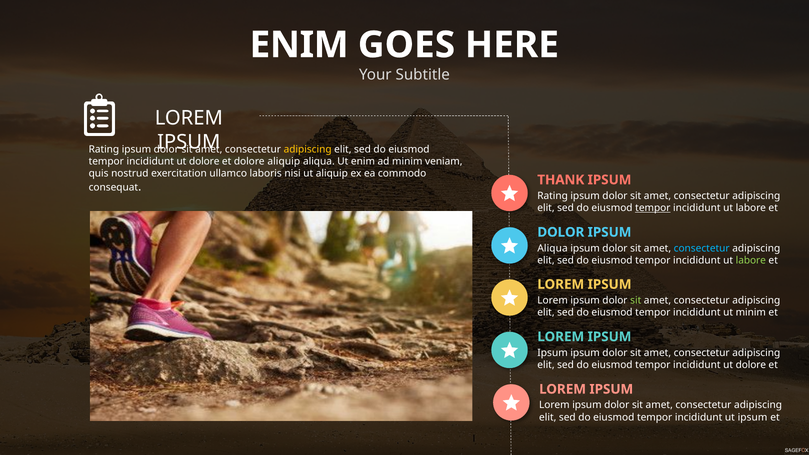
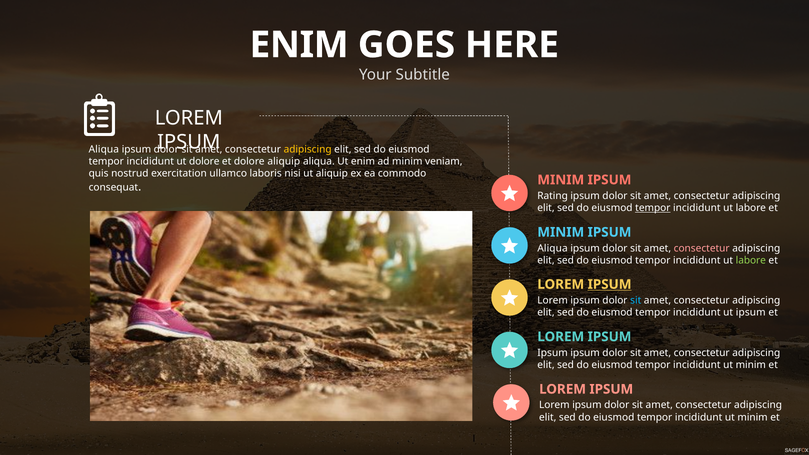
Rating: Rating -> Aliqua (104, 149)
THANK: THANK -> MINIM (561, 180)
DOLOR: DOLOR -> MINIM (561, 232)
consectetur colour: light blue -> pink (702, 248)
IPSUM underline: none -> present (610, 284)
sit colour: light green -> light blue (636, 300)
ut minim: minim -> ipsum (751, 312)
dolore: dolore -> minim (751, 365)
ipsum: ipsum -> minim (753, 417)
